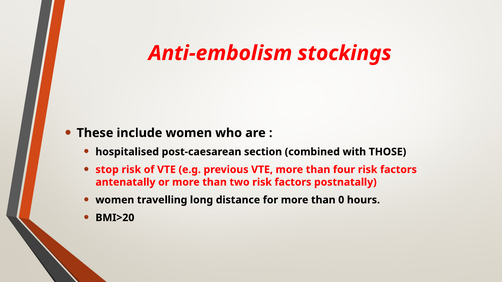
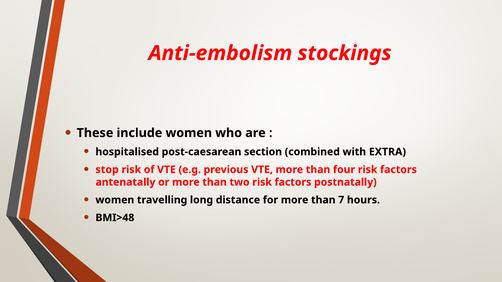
THOSE: THOSE -> EXTRA (387, 152)
0: 0 -> 7 (341, 200)
BMI>20: BMI>20 -> BMI>48 (115, 218)
